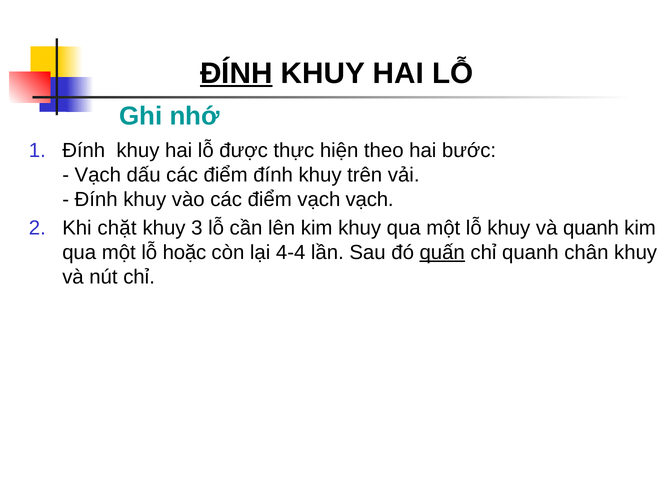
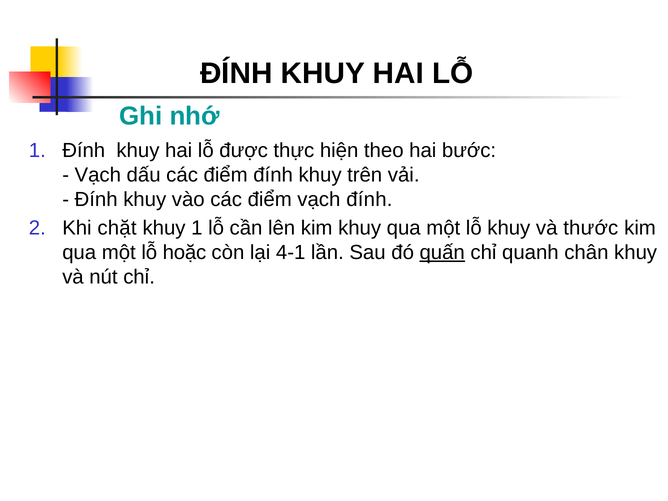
ĐÍNH underline: present -> none (236, 73)
vạch vạch: vạch -> đính (369, 200)
khuy 3: 3 -> 1 (197, 228)
và quanh: quanh -> thước (591, 228)
4-4: 4-4 -> 4-1 (291, 253)
